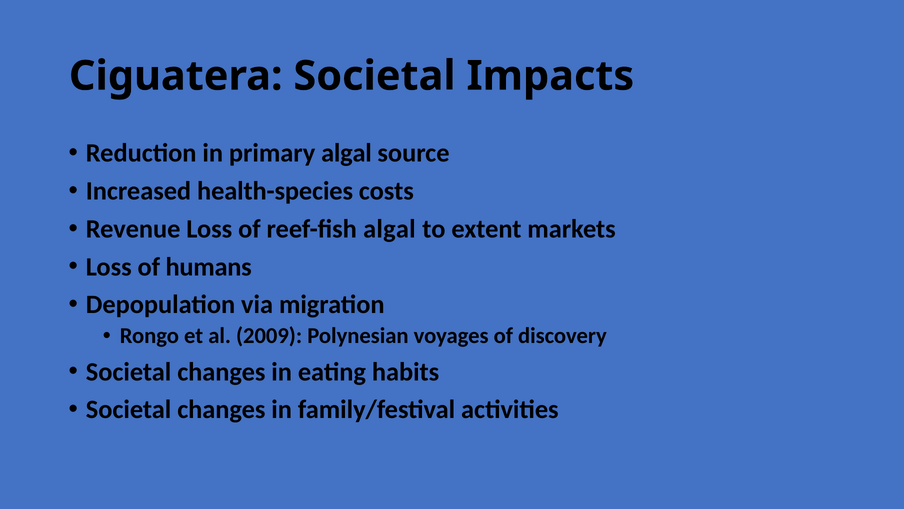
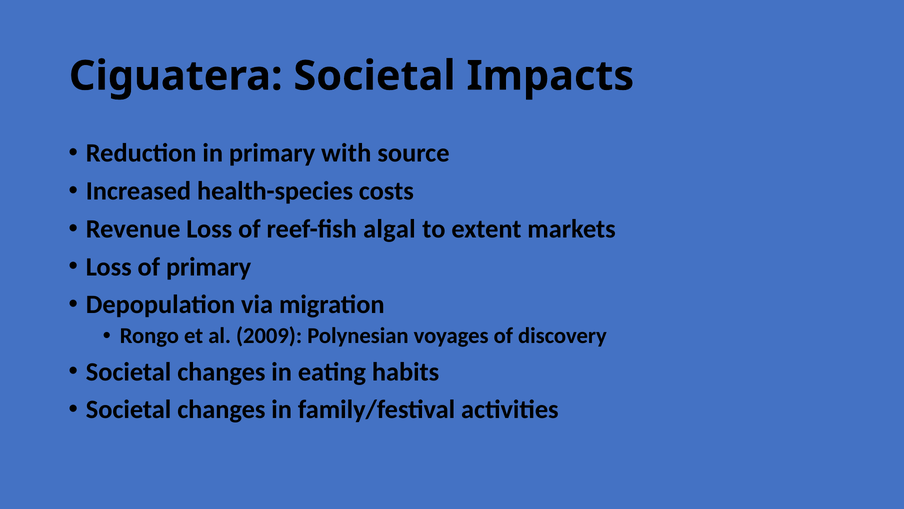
primary algal: algal -> with (346, 153)
of humans: humans -> primary (209, 267)
